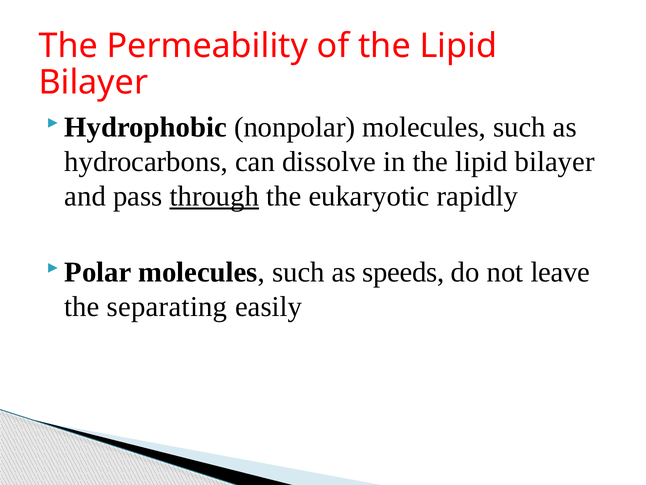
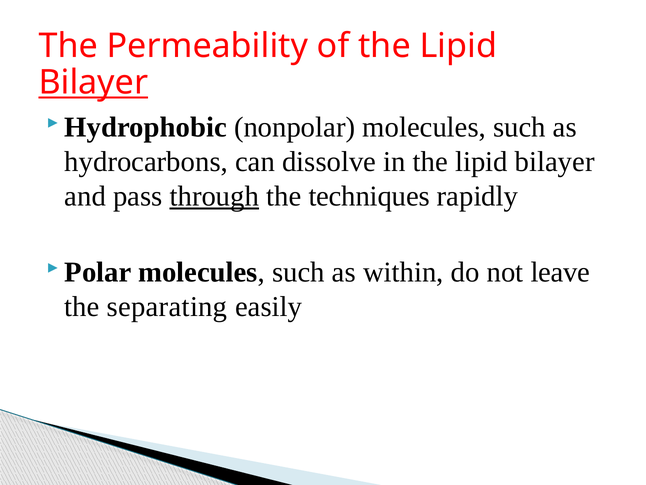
Bilayer underline: none -> present (93, 83)
eukaryotic: eukaryotic -> techniques (369, 196)
speeds: speeds -> within (403, 272)
